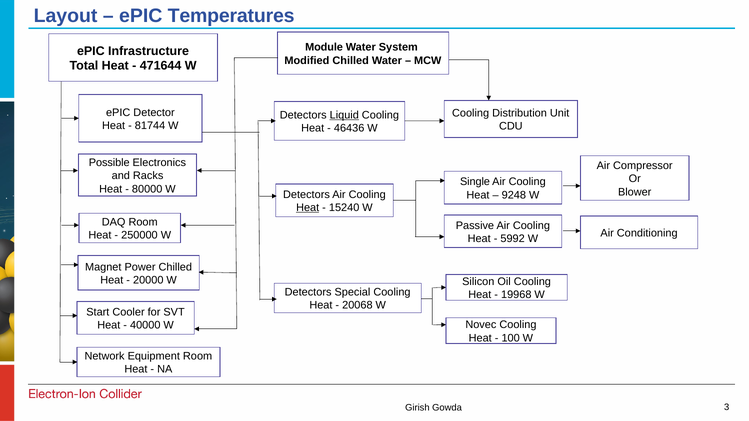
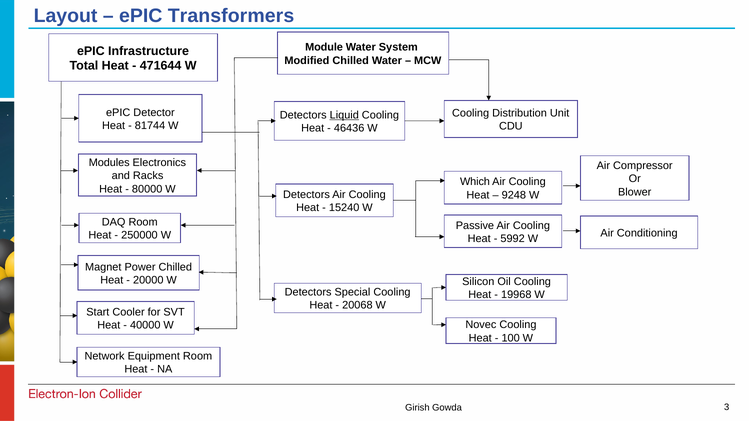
Temperatures: Temperatures -> Transformers (231, 16)
Possible: Possible -> Modules (109, 163)
Single: Single -> Which (475, 182)
Heat underline: present -> none (308, 208)
